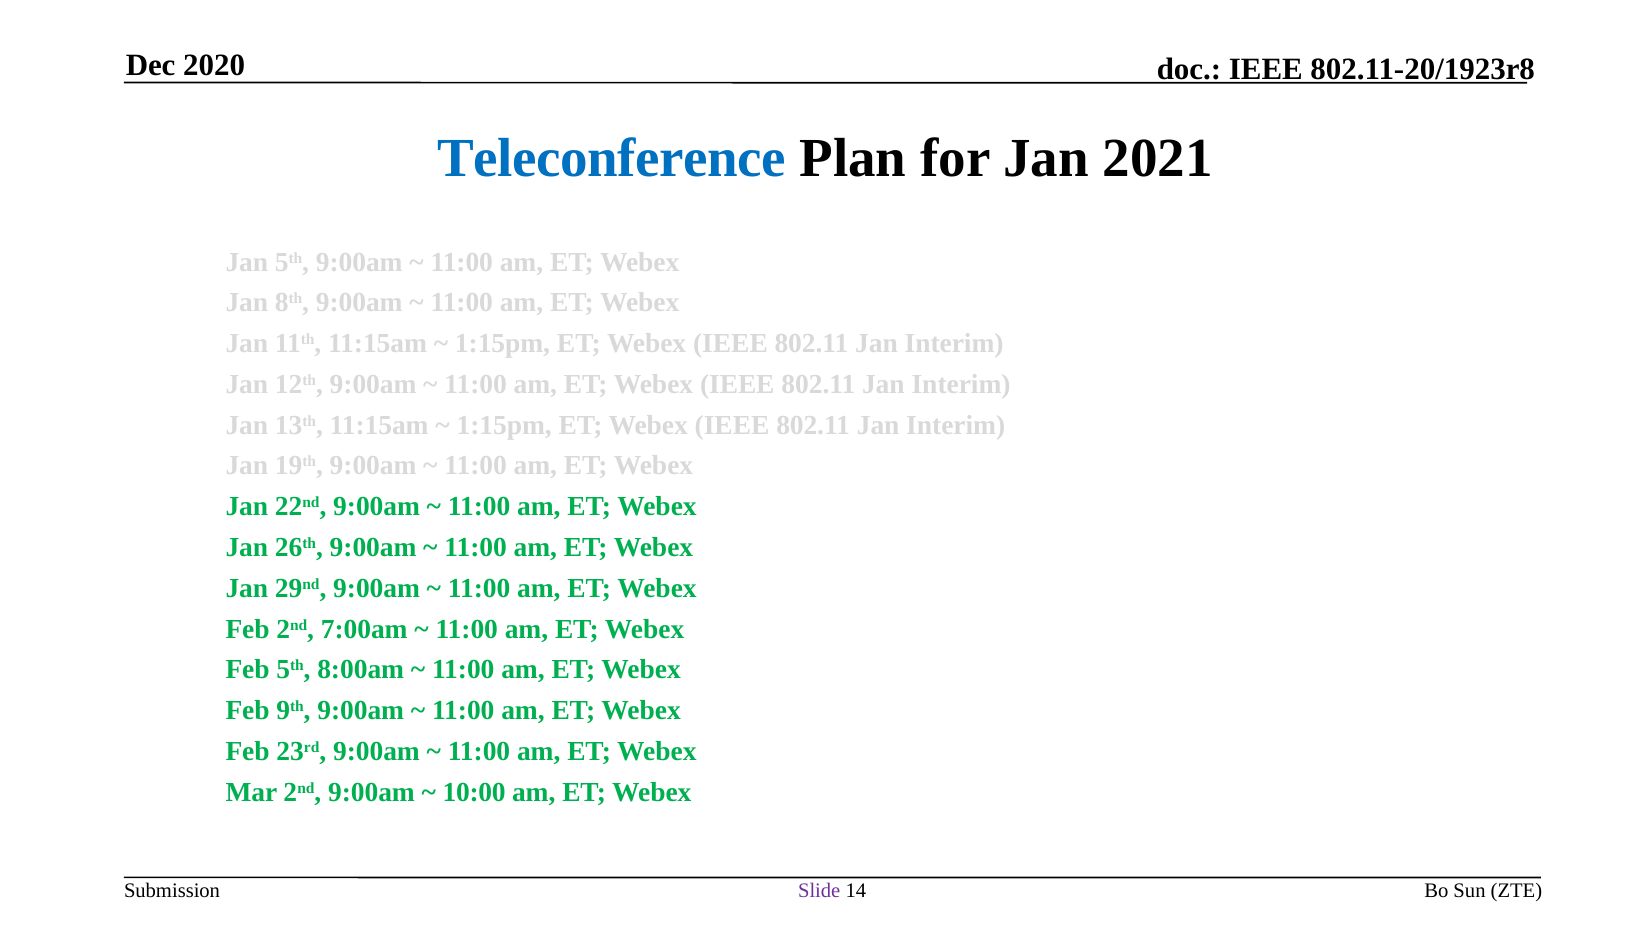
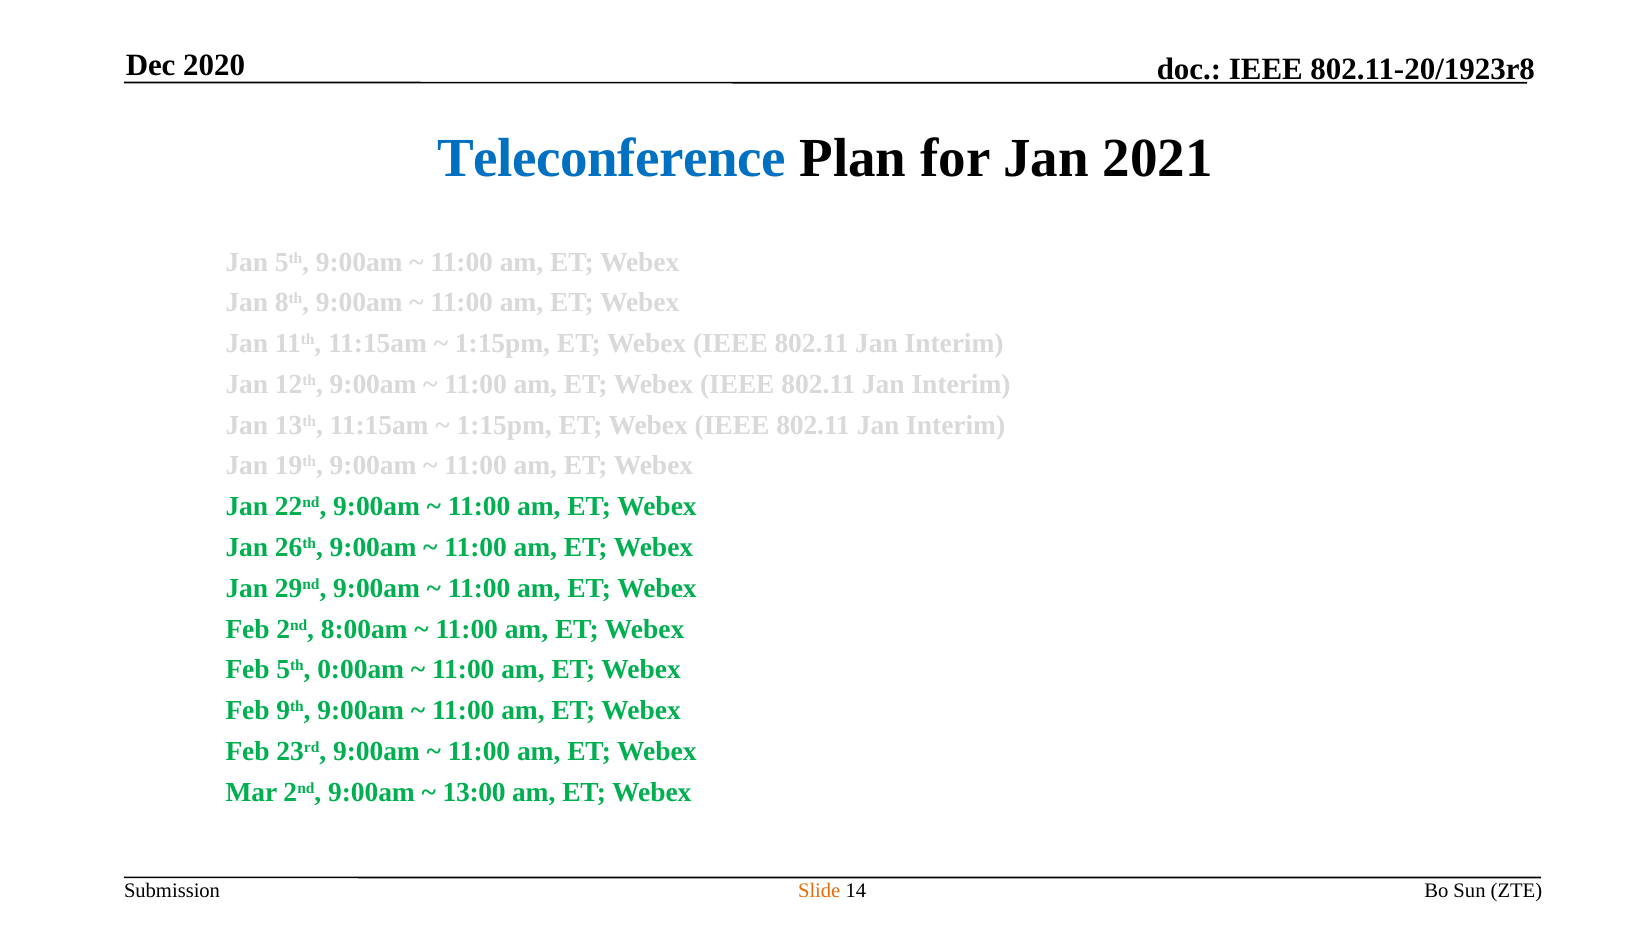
7:00am: 7:00am -> 8:00am (364, 629)
8:00am: 8:00am -> 0:00am (361, 669)
10:00: 10:00 -> 13:00 (474, 792)
Slide colour: purple -> orange (819, 891)
